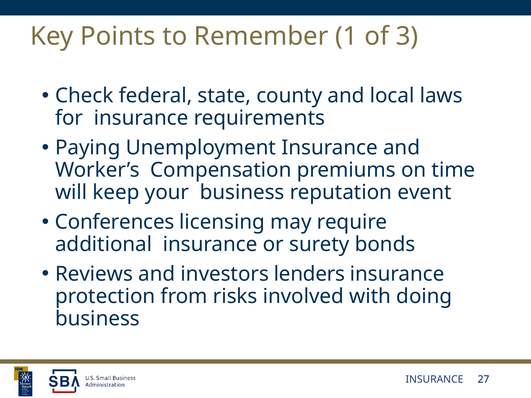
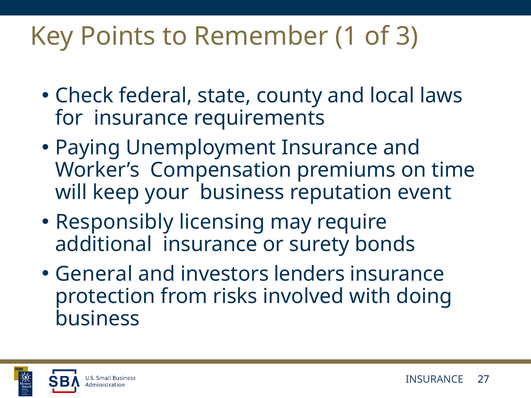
Conferences: Conferences -> Responsibly (114, 222)
Reviews: Reviews -> General (94, 274)
